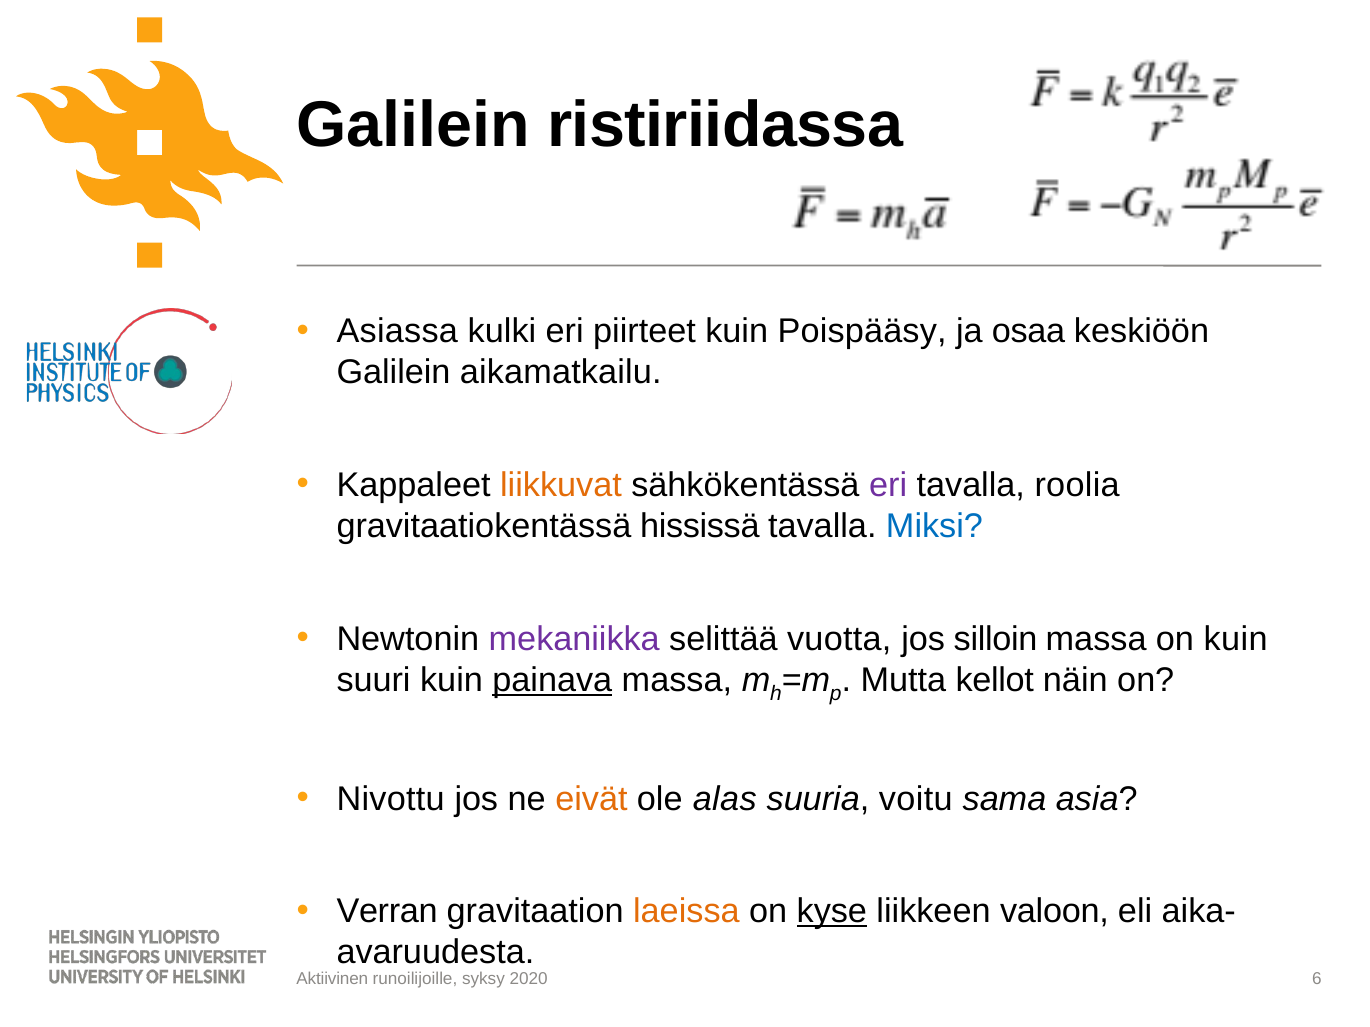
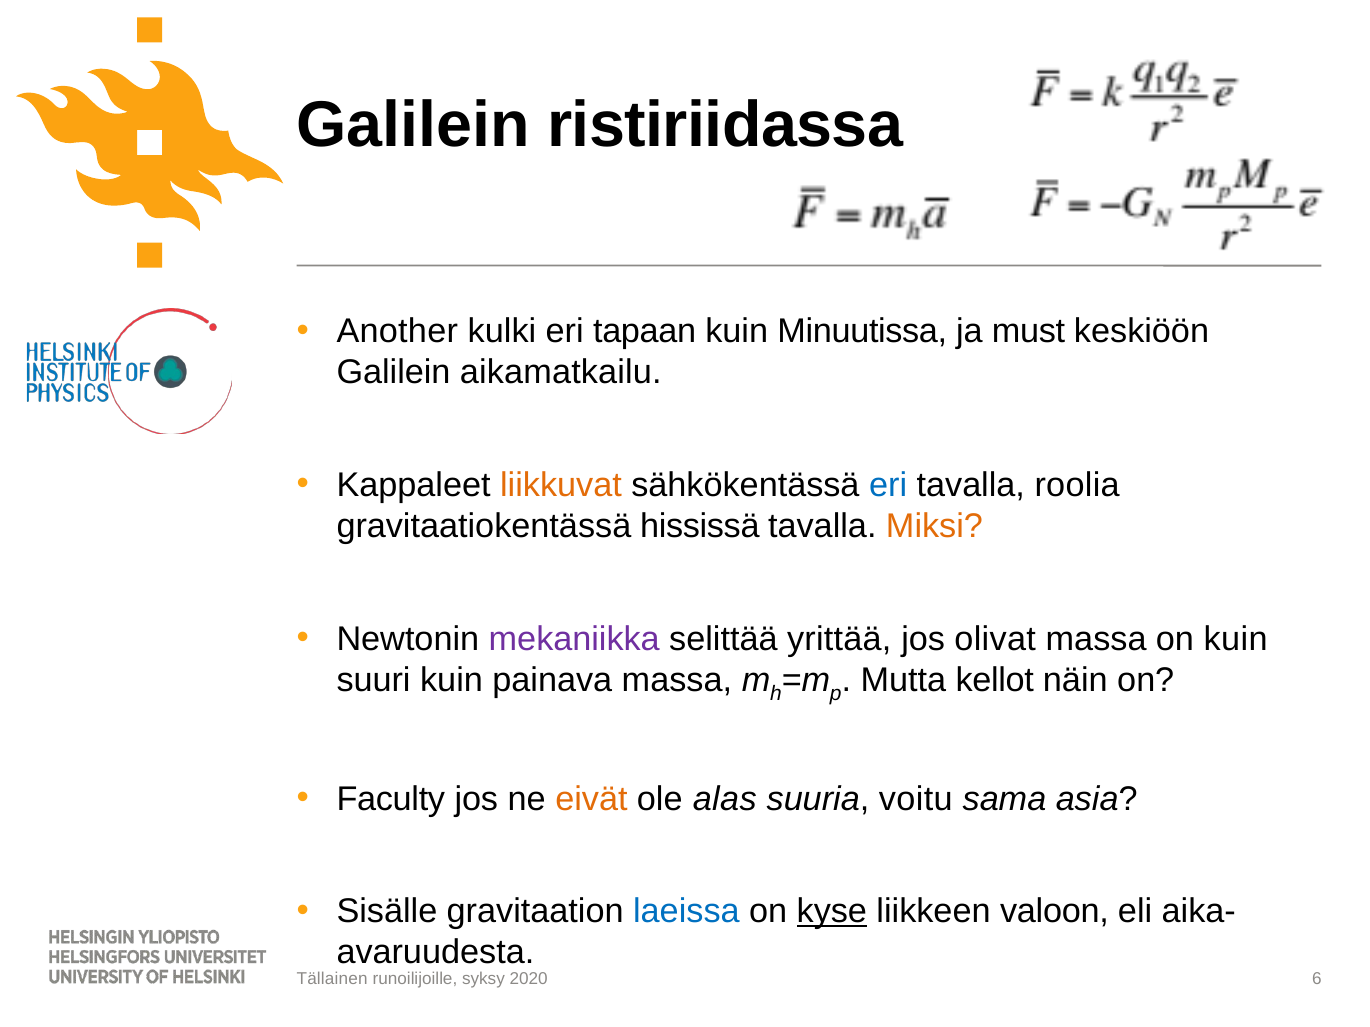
Asiassa: Asiassa -> Another (397, 332)
piirteet: piirteet -> tapaan (645, 332)
Poispääsy: Poispääsy -> Minuutissa (862, 332)
osaa: osaa -> must (1029, 332)
eri colour: purple -> blue (888, 485)
Miksi colour: blue -> orange (935, 527)
vuotta: vuotta -> yrittää (839, 639)
silloin: silloin -> olivat (995, 639)
painava underline: present -> none (552, 680)
Nivottu: Nivottu -> Faculty (391, 799)
Verran: Verran -> Sisälle (387, 912)
laeissa colour: orange -> blue (686, 912)
Aktiivinen: Aktiivinen -> Tällainen (332, 979)
